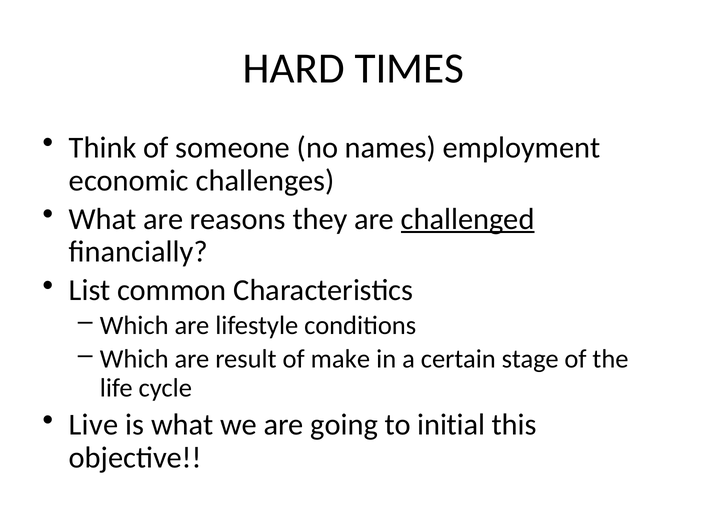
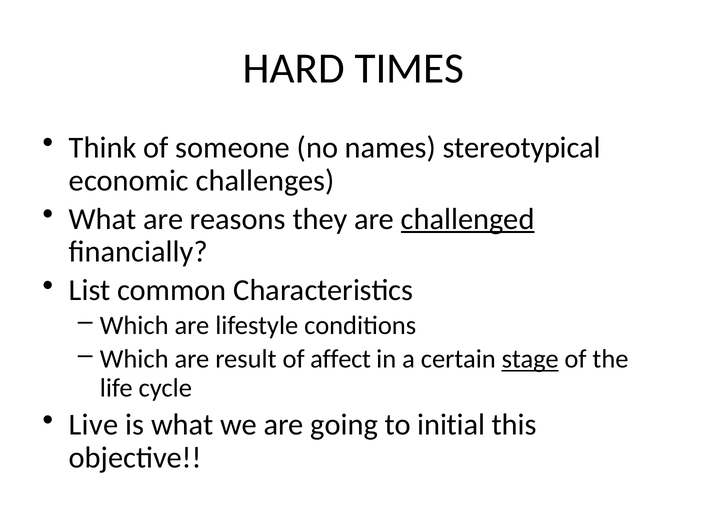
employment: employment -> stereotypical (522, 148)
make: make -> affect (341, 359)
stage underline: none -> present (530, 359)
